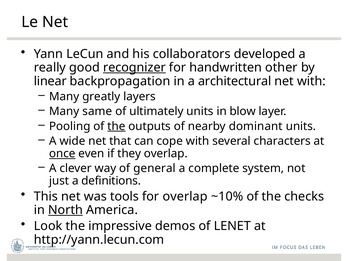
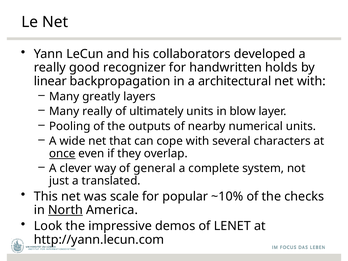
recognizer underline: present -> none (134, 68)
other: other -> holds (281, 68)
Many same: same -> really (97, 111)
the underline: present -> none (116, 126)
dominant: dominant -> numerical (256, 126)
definitions: definitions -> translated (111, 181)
tools: tools -> scale (124, 196)
for overlap: overlap -> popular (185, 196)
